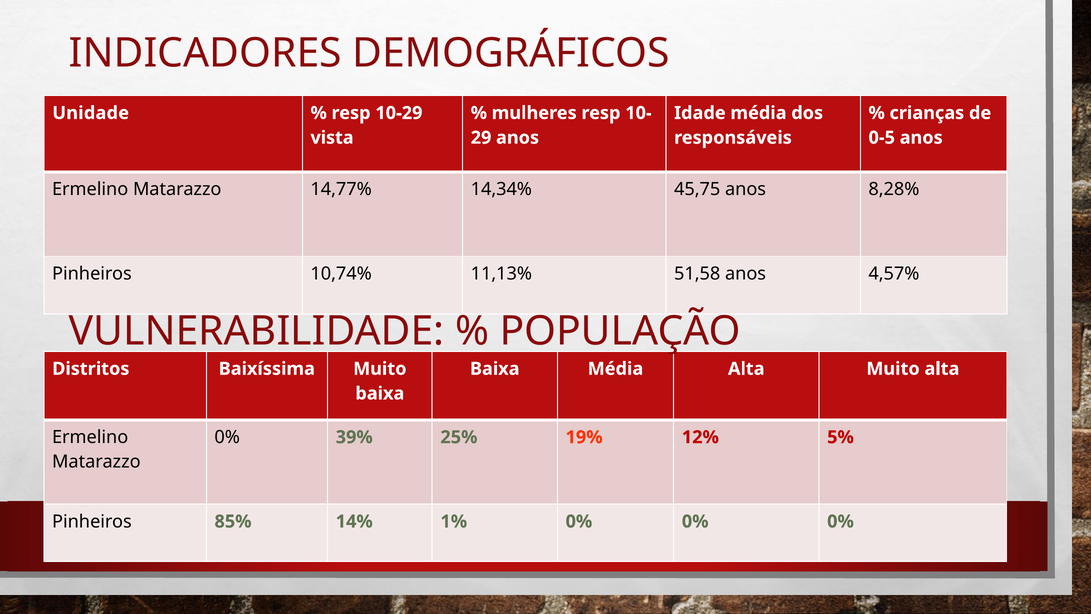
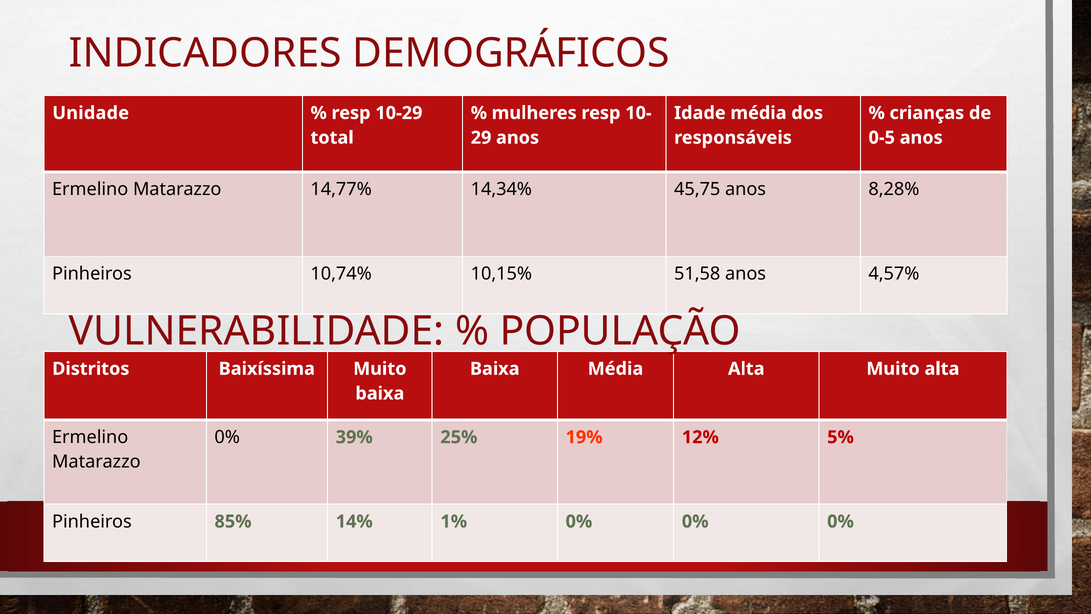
vista: vista -> total (332, 138)
11,13%: 11,13% -> 10,15% (501, 274)
